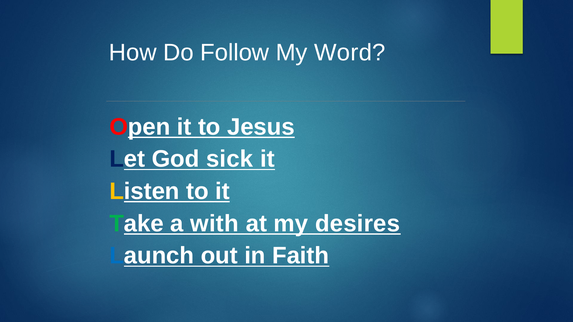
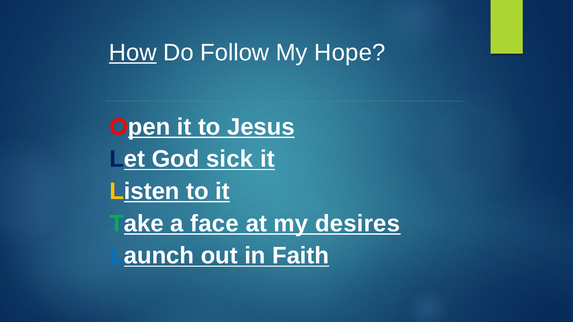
How underline: none -> present (133, 53)
Word: Word -> Hope (350, 53)
with: with -> face (215, 224)
